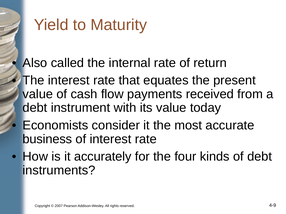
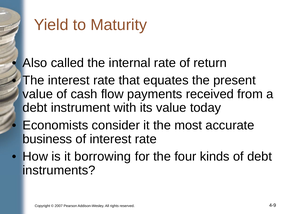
accurately: accurately -> borrowing (103, 157)
